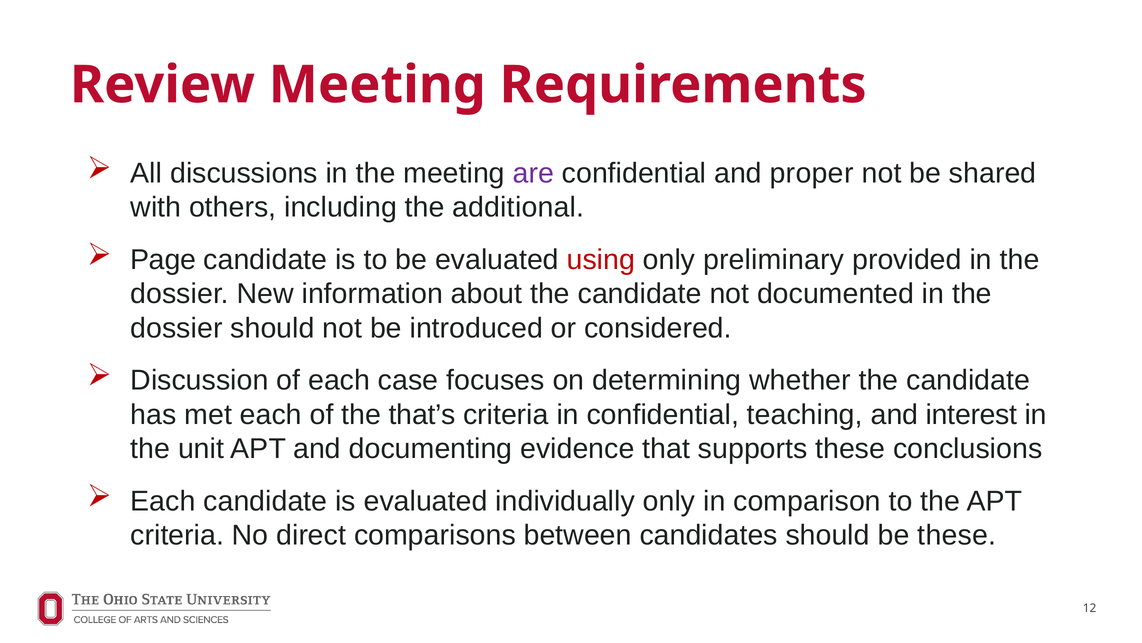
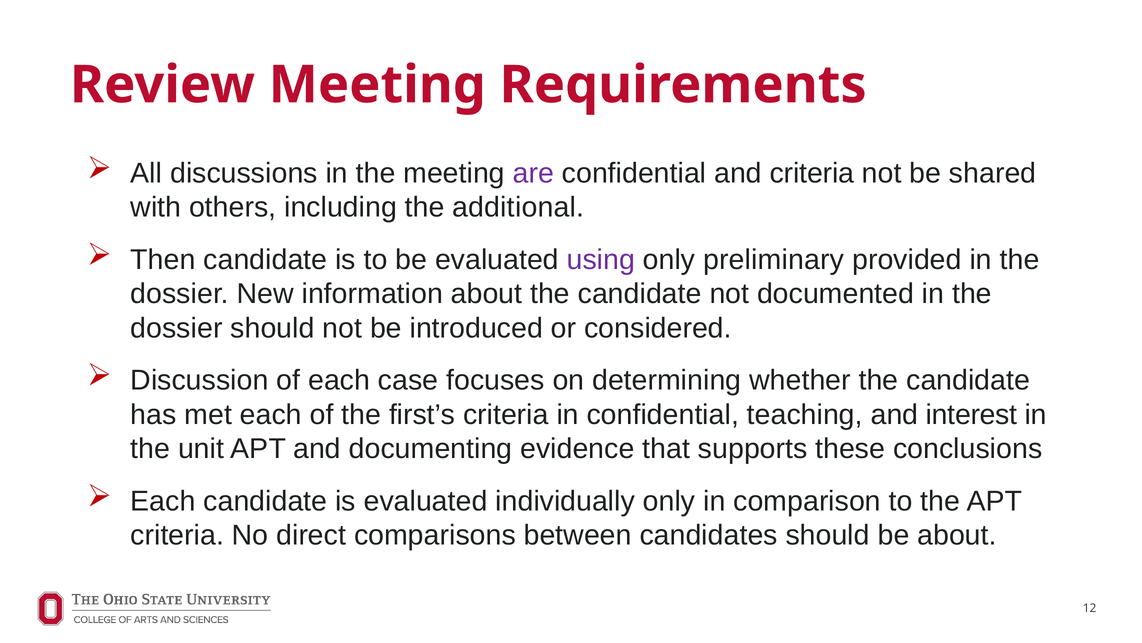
and proper: proper -> criteria (812, 173)
Page: Page -> Then (163, 259)
using colour: red -> purple (601, 259)
that’s: that’s -> first’s (422, 414)
be these: these -> about (957, 535)
